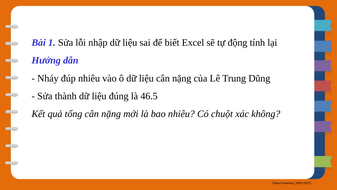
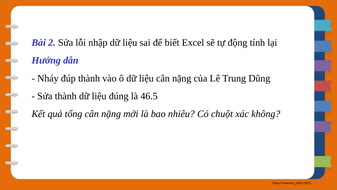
1: 1 -> 2 (52, 43)
đúp nhiêu: nhiêu -> thành (89, 78)
